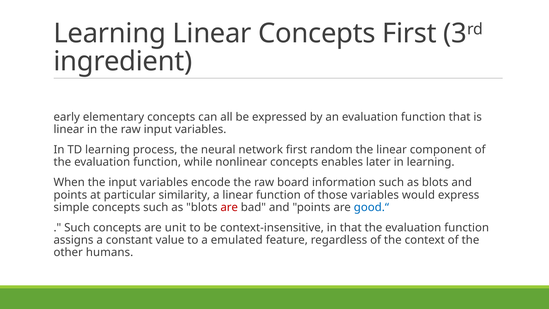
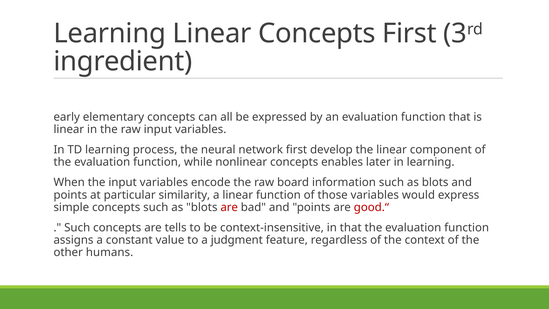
random: random -> develop (331, 150)
good.“ colour: blue -> red (371, 207)
unit: unit -> tells (176, 228)
emulated: emulated -> judgment (237, 240)
